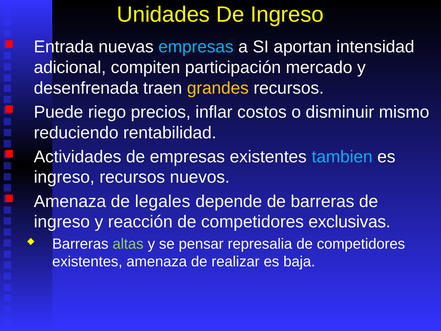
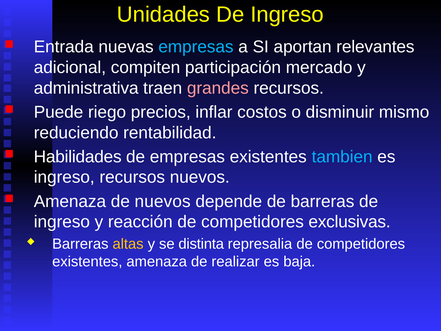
intensidad: intensidad -> relevantes (375, 47)
desenfrenada: desenfrenada -> administrativa (86, 88)
grandes colour: yellow -> pink (218, 88)
Actividades: Actividades -> Habilidades (78, 157)
de legales: legales -> nuevos (163, 201)
altas colour: light green -> yellow (128, 244)
pensar: pensar -> distinta (201, 244)
